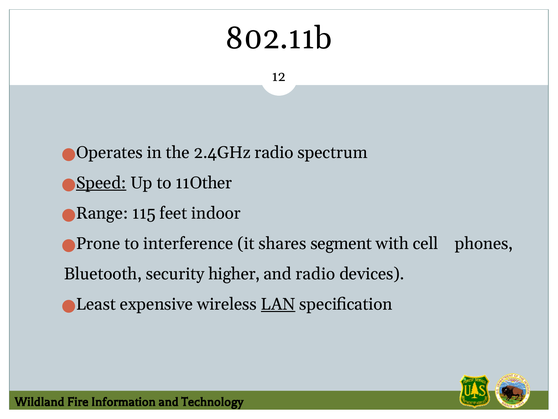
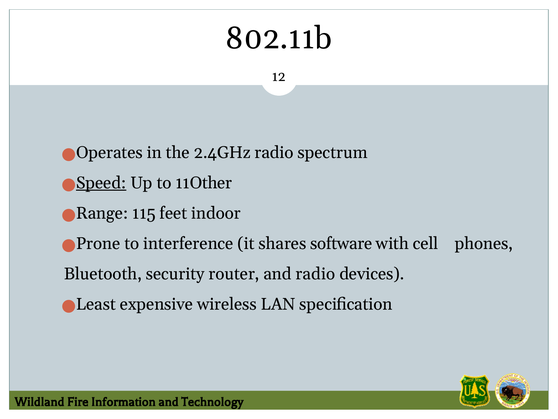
segment: segment -> software (341, 243)
higher: higher -> router (234, 274)
LAN underline: present -> none (278, 304)
